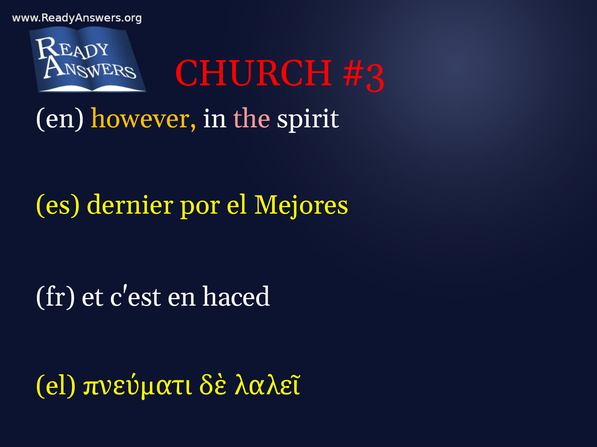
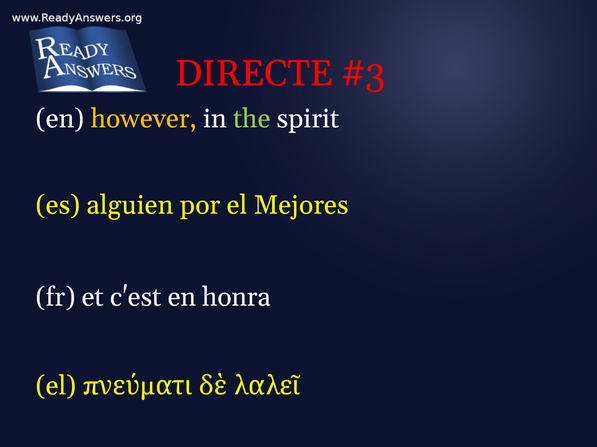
CHURCH: CHURCH -> DIRECTE (254, 74)
the colour: pink -> light green (252, 119)
dernier: dernier -> alguien (130, 205)
haced: haced -> honra (236, 297)
